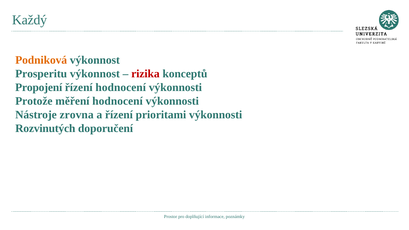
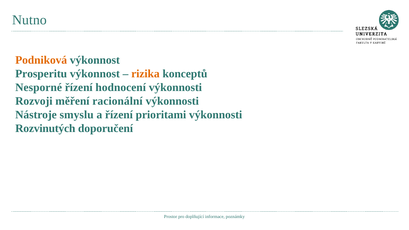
Každý: Každý -> Nutno (29, 20)
rizika colour: red -> orange (145, 74)
Propojení: Propojení -> Nesporné (39, 88)
Protože: Protože -> Rozvoji (34, 101)
měření hodnocení: hodnocení -> racionální (118, 101)
zrovna: zrovna -> smyslu (77, 115)
